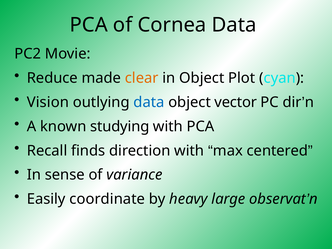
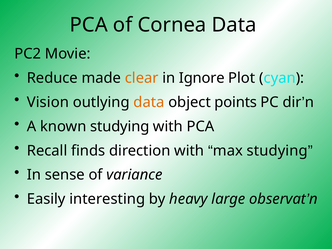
in Object: Object -> Ignore (202, 78)
data colour: blue -> orange (149, 102)
vector: vector -> points (236, 102)
max centered: centered -> studying (277, 151)
coordinate: coordinate -> interesting (107, 199)
